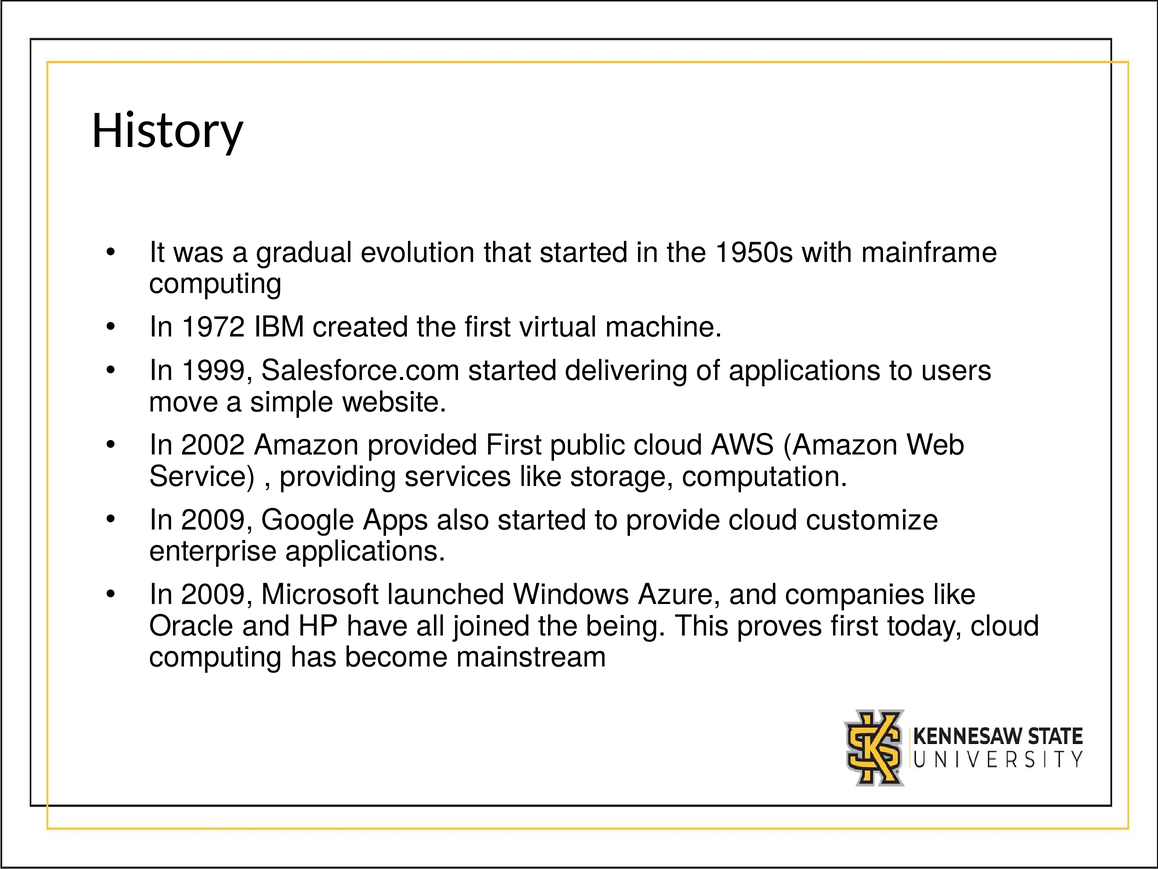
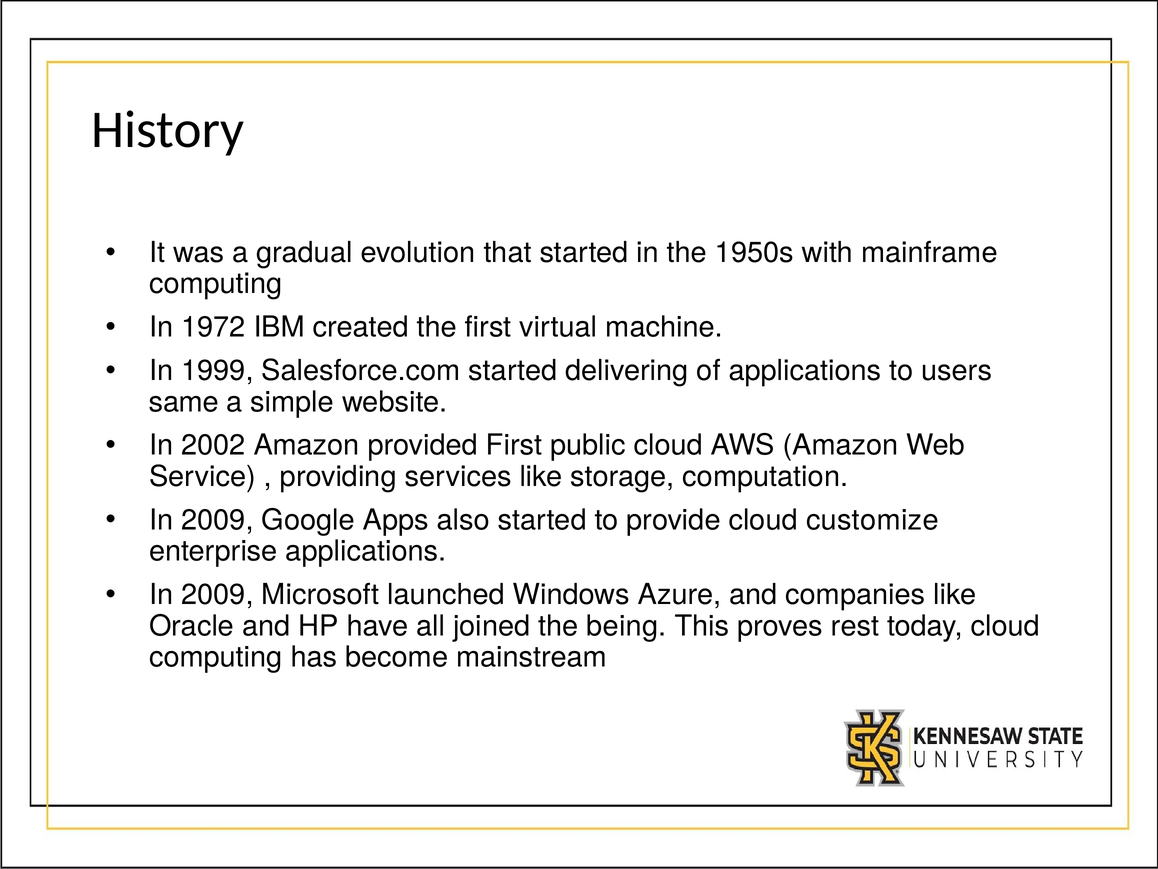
move: move -> same (184, 402)
proves first: first -> rest (855, 626)
